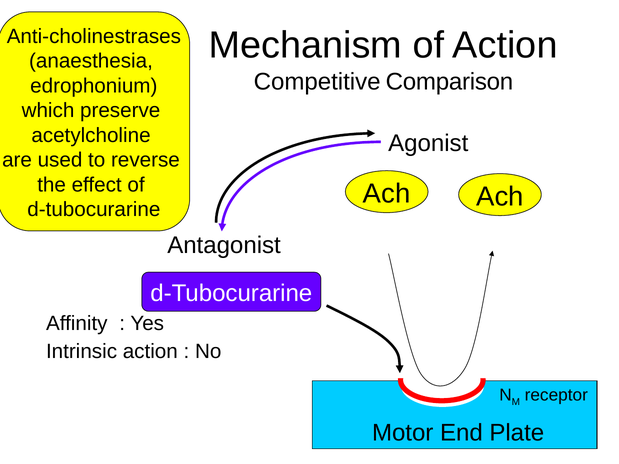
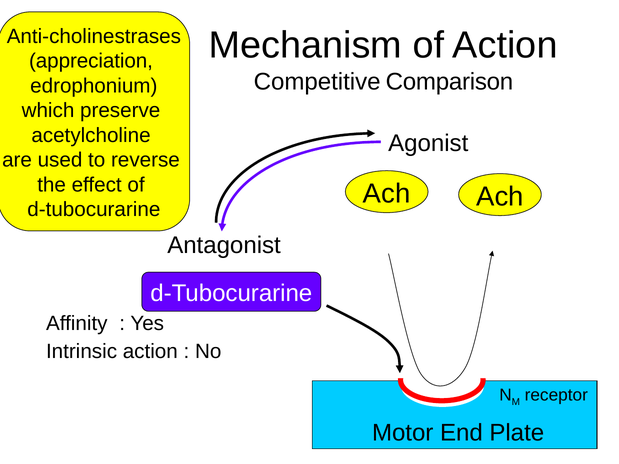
anaesthesia: anaesthesia -> appreciation (91, 61)
